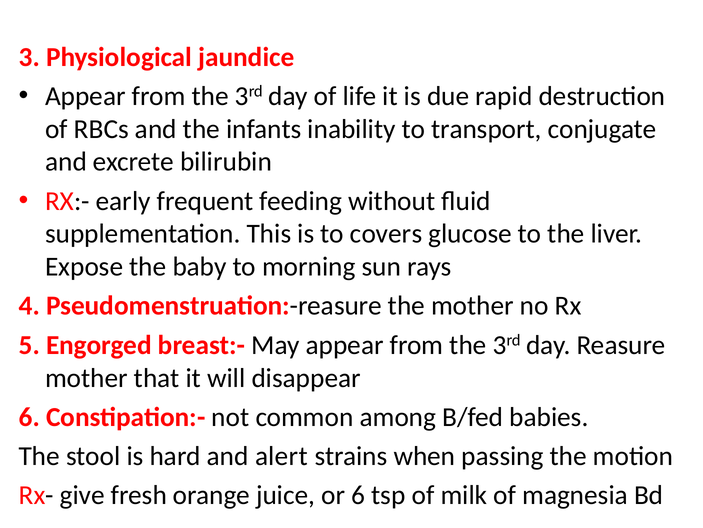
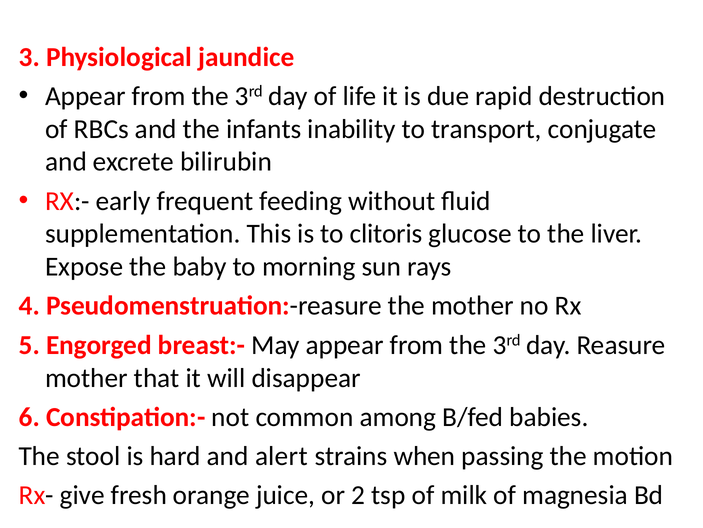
covers: covers -> clitoris (386, 234)
or 6: 6 -> 2 (358, 495)
